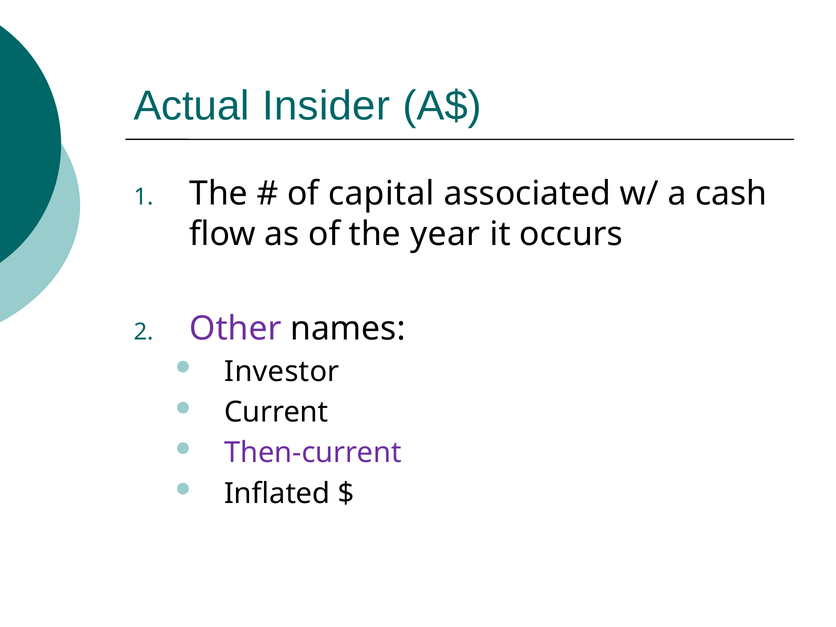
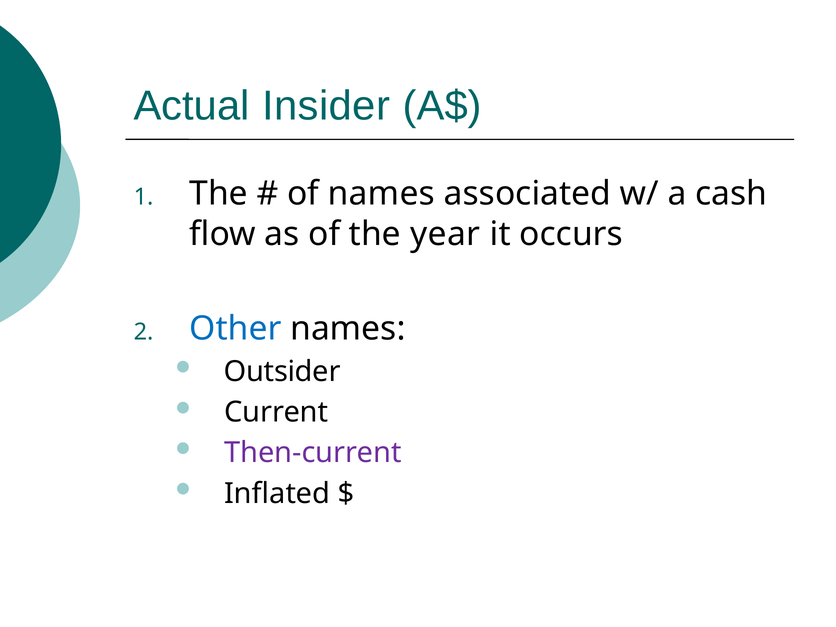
of capital: capital -> names (381, 194)
Other colour: purple -> blue (235, 329)
Investor: Investor -> Outsider (282, 372)
